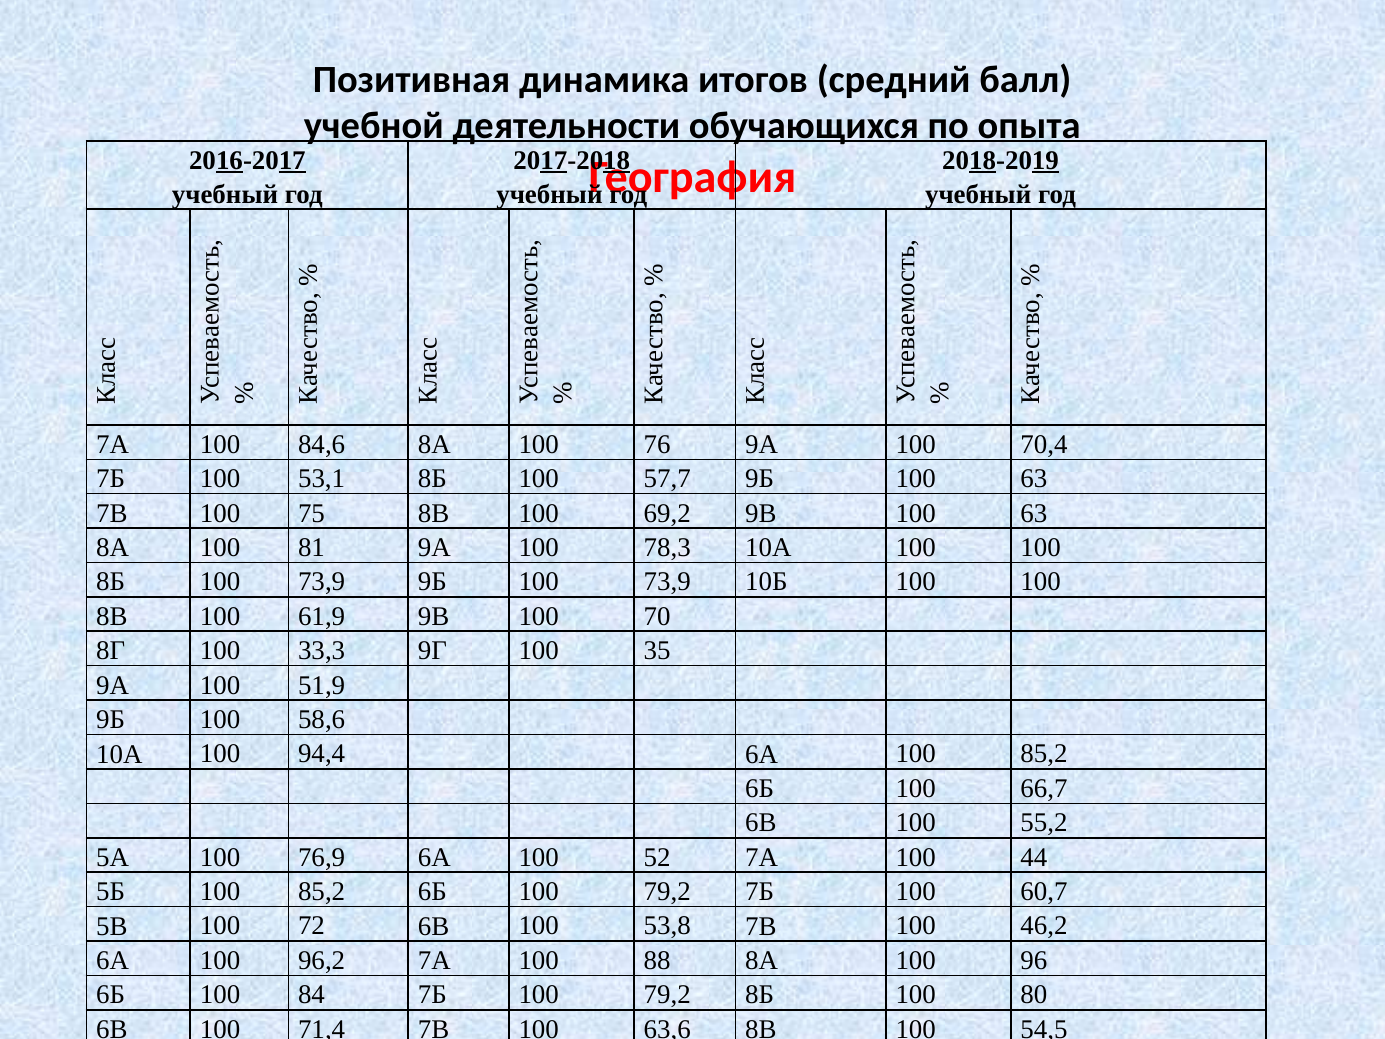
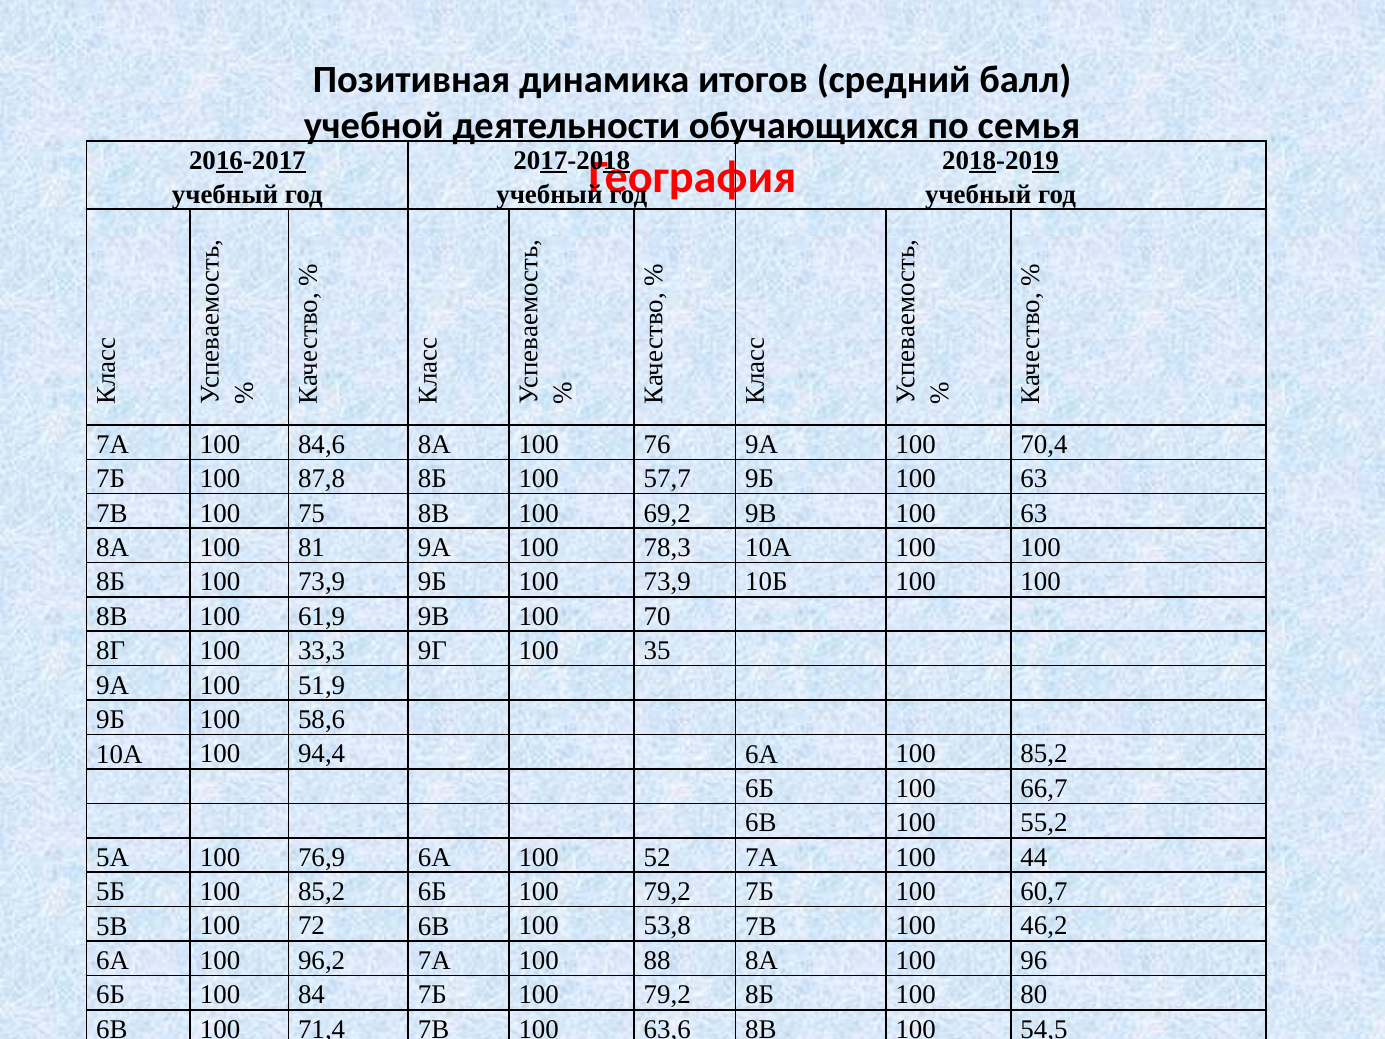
опыта: опыта -> семья (1029, 126)
53,1: 53,1 -> 87,8 (322, 479)
